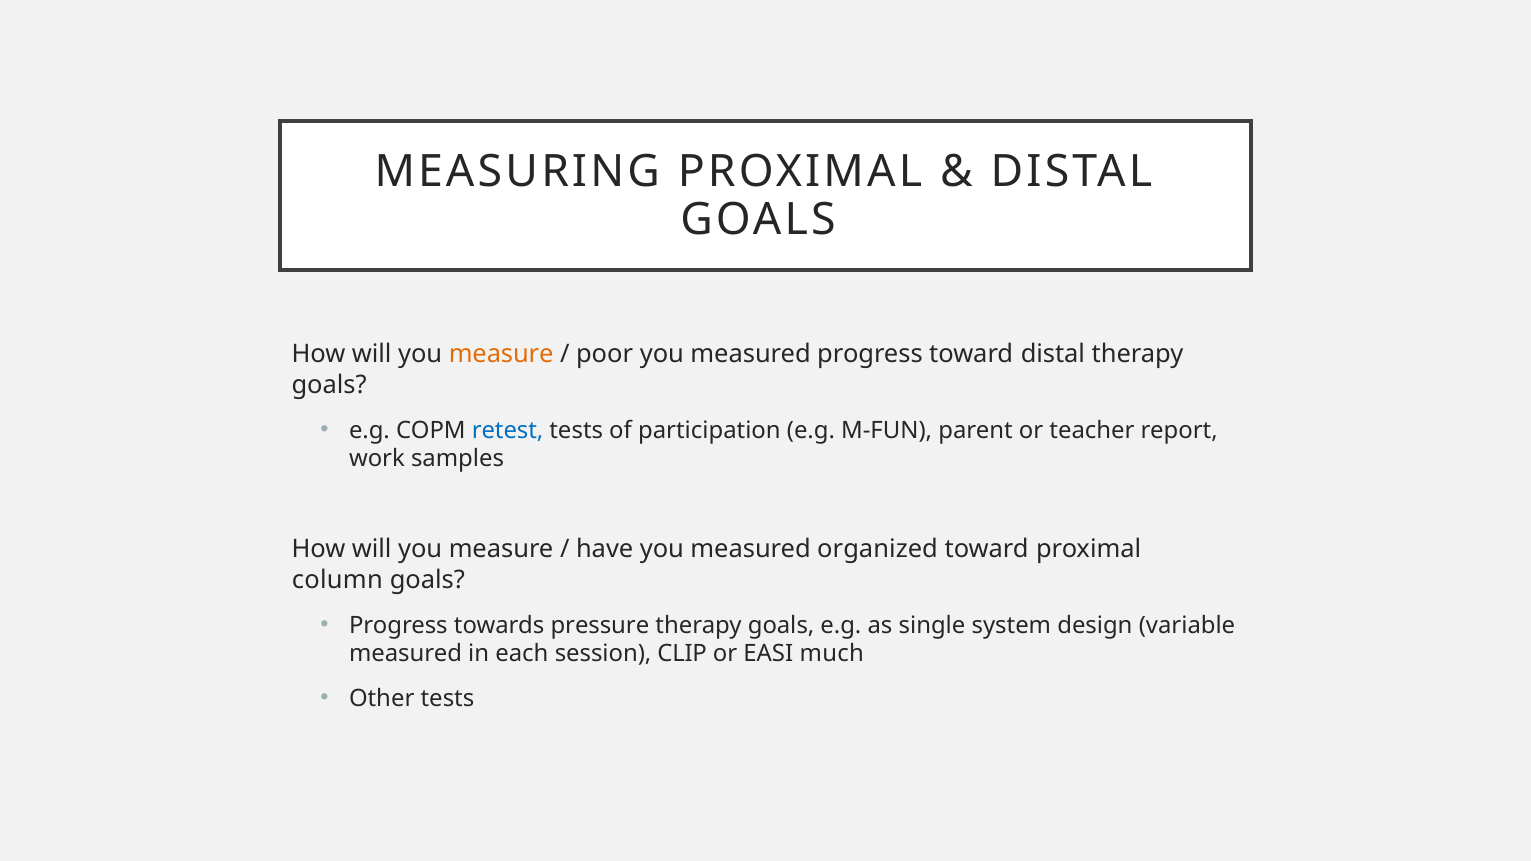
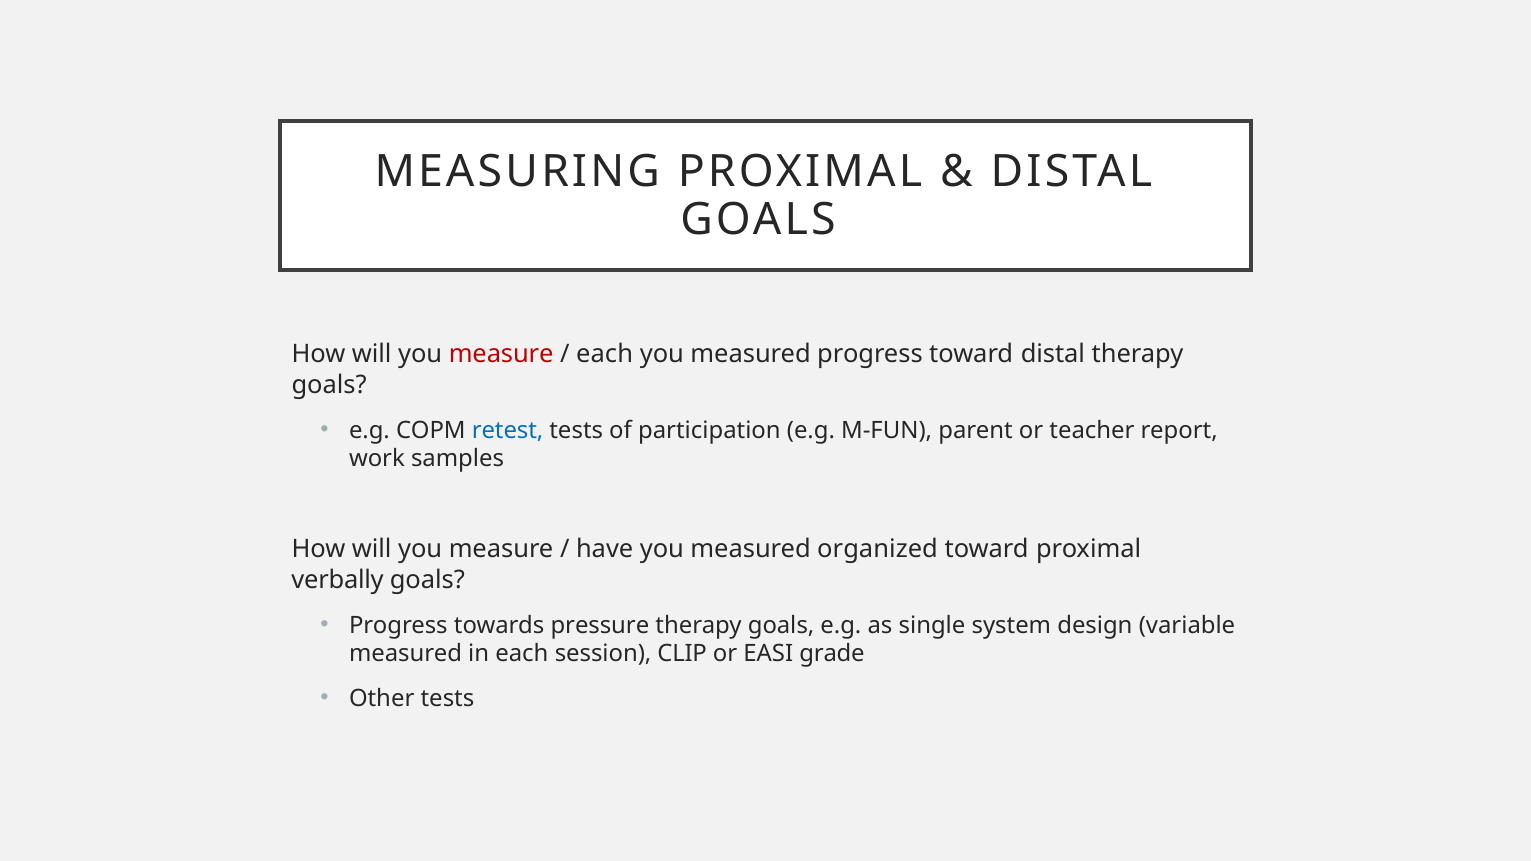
measure colour: orange -> red (501, 354)
poor: poor -> each (605, 354)
column: column -> verbally (338, 580)
much: much -> grade (832, 654)
